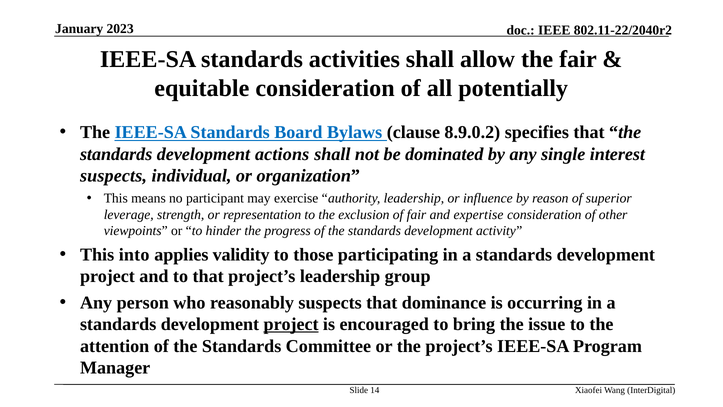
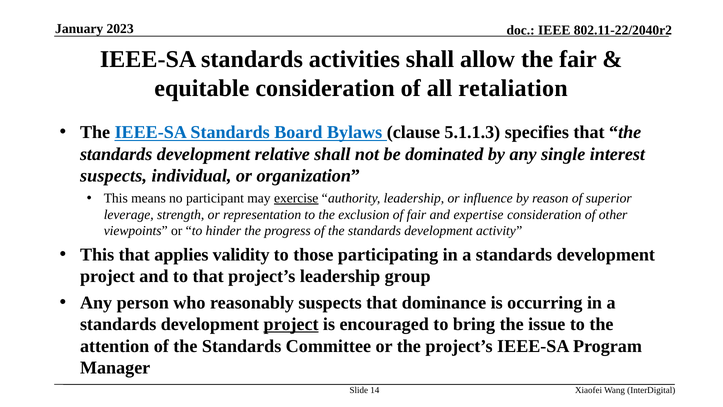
potentially: potentially -> retaliation (513, 88)
8.9.0.2: 8.9.0.2 -> 5.1.1.3 (472, 132)
actions: actions -> relative (282, 154)
exercise underline: none -> present (296, 198)
This into: into -> that (134, 254)
